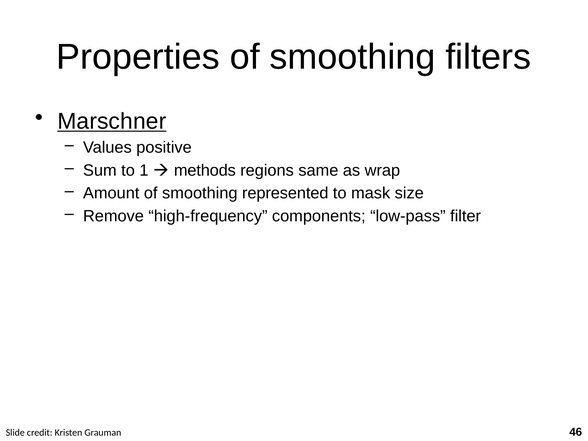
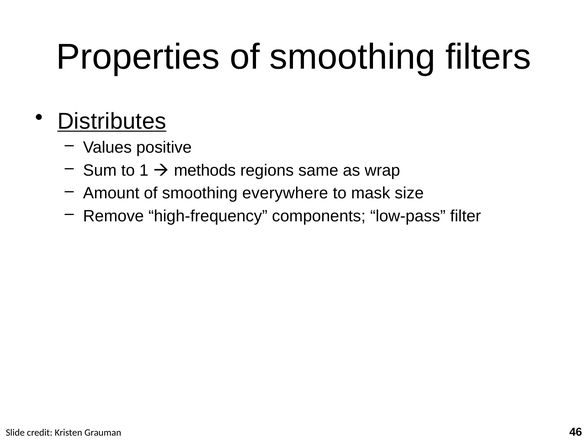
Marschner: Marschner -> Distributes (112, 121)
represented: represented -> everywhere (285, 193)
